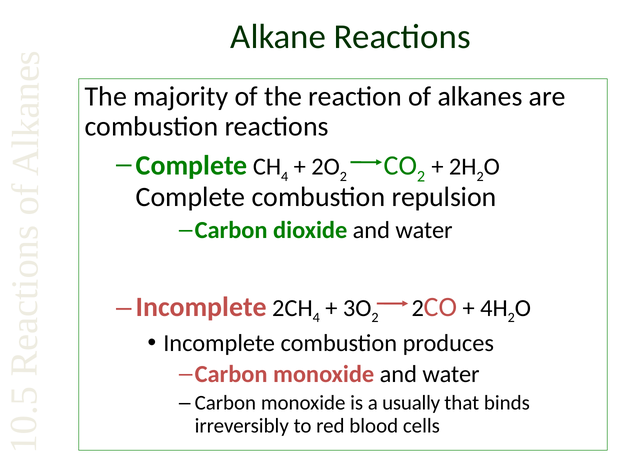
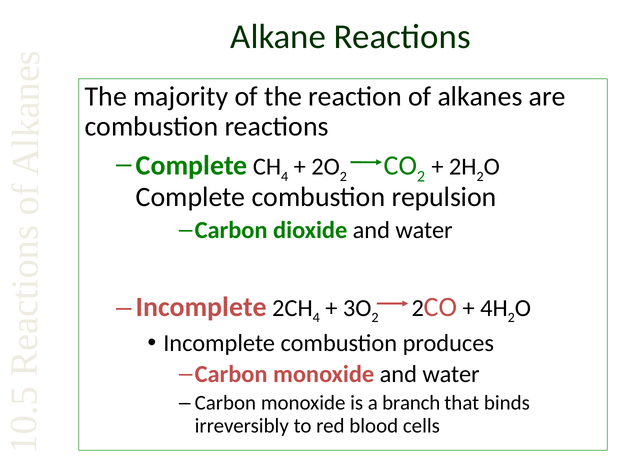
usually: usually -> branch (411, 403)
